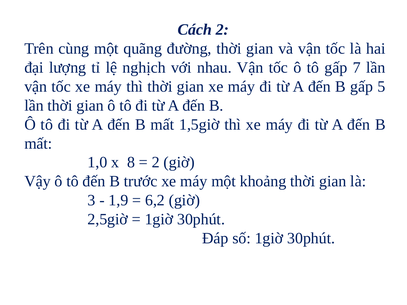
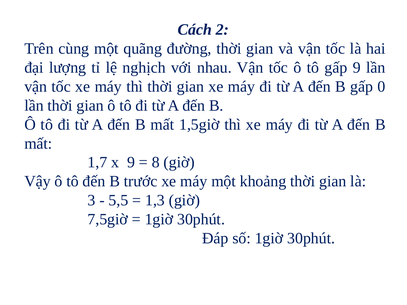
gấp 7: 7 -> 9 (357, 68)
5: 5 -> 0 (381, 87)
1,0: 1,0 -> 1,7 (97, 163)
x 8: 8 -> 9 (131, 163)
2: 2 -> 8 (156, 163)
1,9: 1,9 -> 5,5 (118, 201)
6,2: 6,2 -> 1,3 (155, 201)
2,5giờ: 2,5giờ -> 7,5giờ (108, 220)
